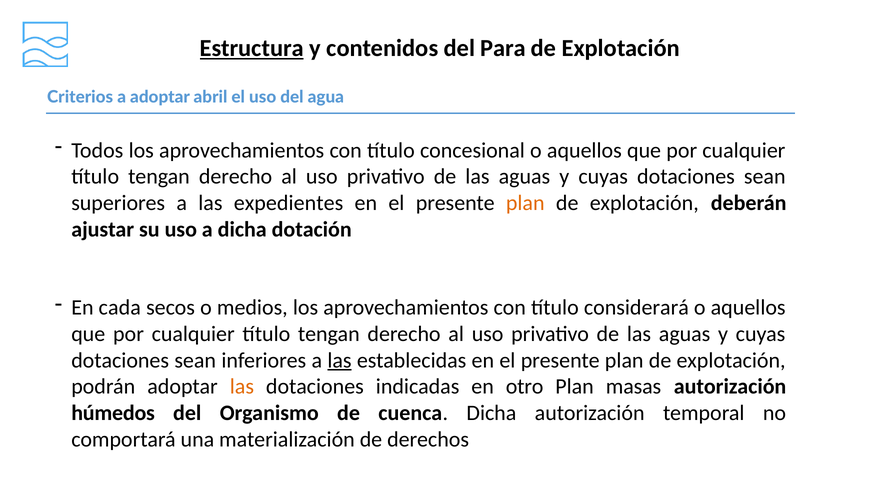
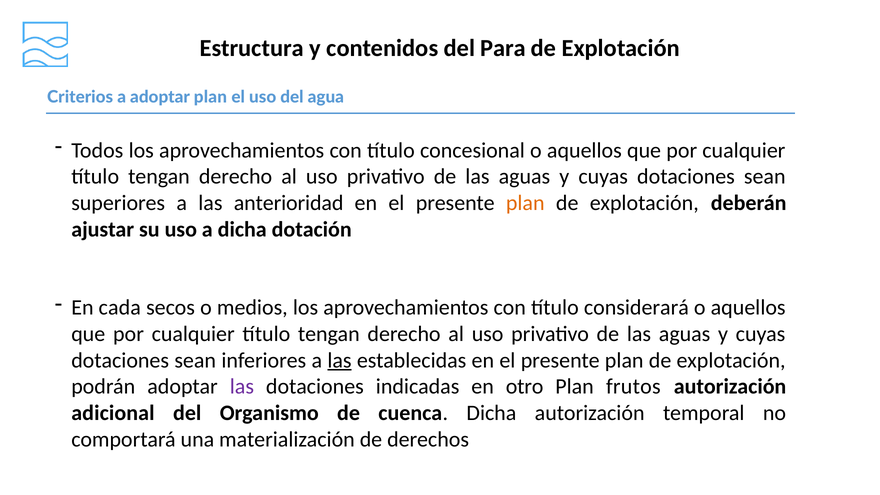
Estructura underline: present -> none (252, 48)
adoptar abril: abril -> plan (210, 97)
expedientes: expedientes -> anterioridad (289, 203)
las colour: orange -> purple (242, 387)
masas: masas -> frutos (633, 387)
húmedos: húmedos -> adicional (113, 413)
